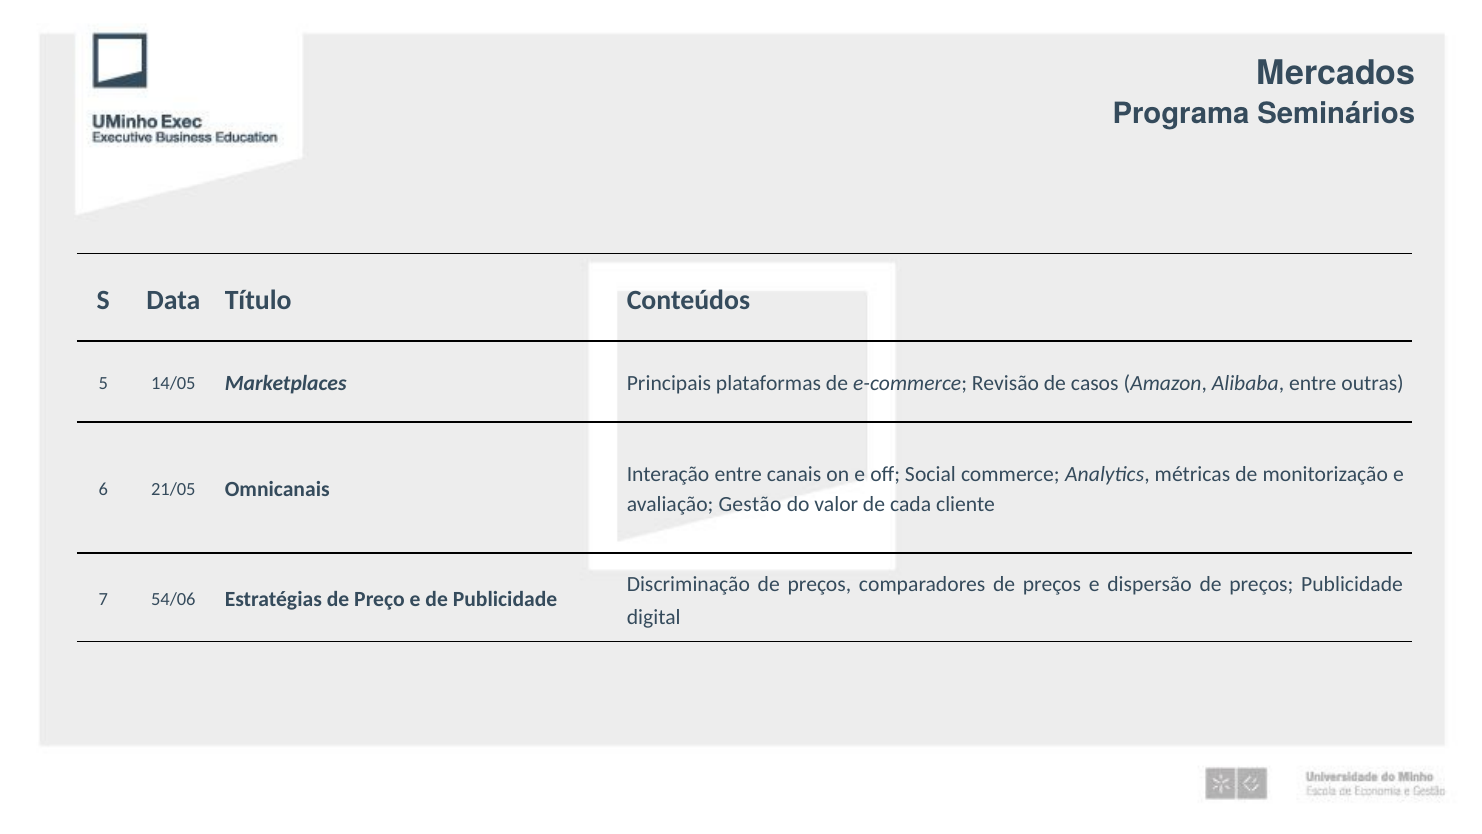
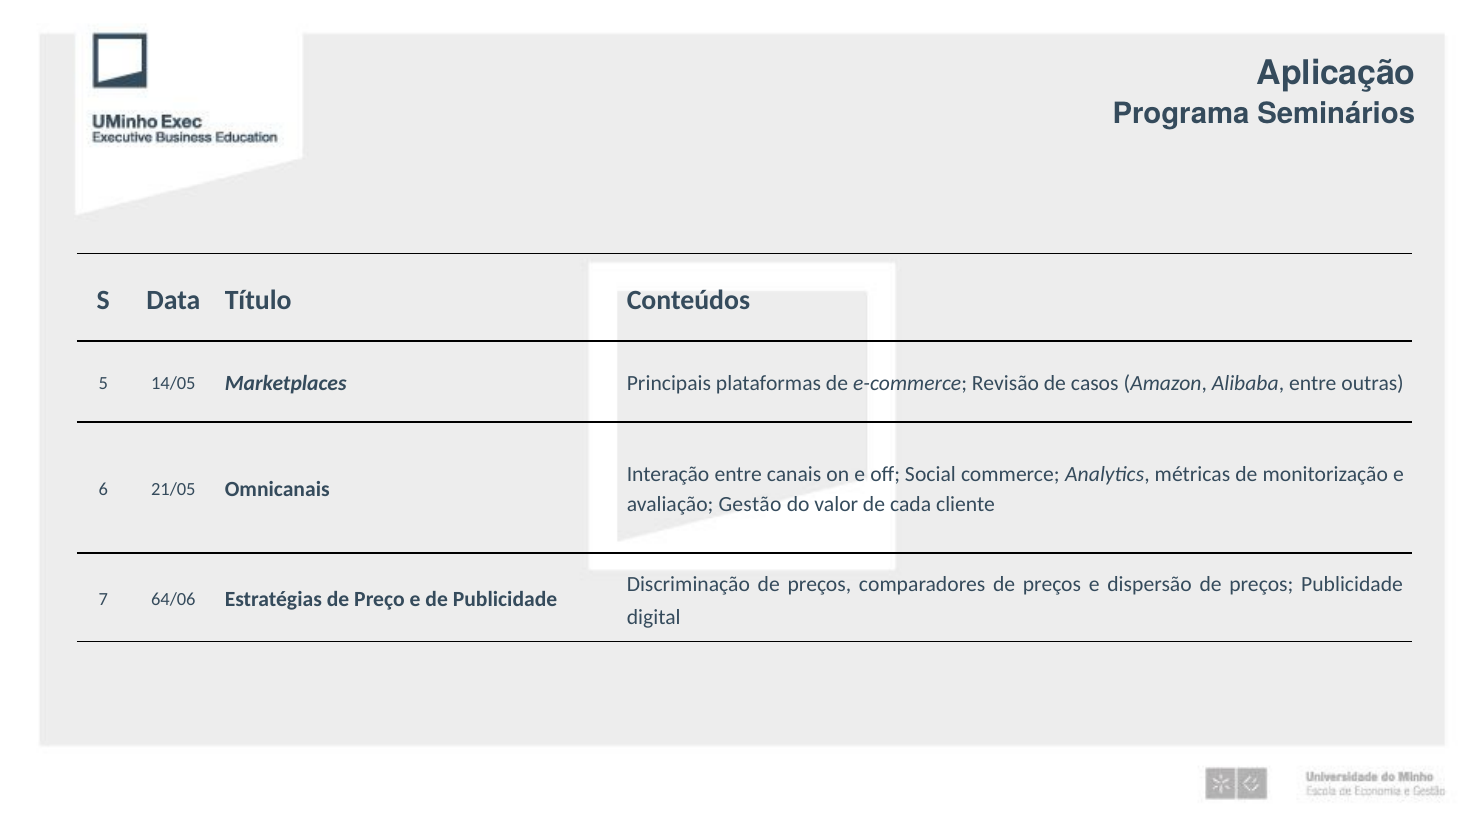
Mercados: Mercados -> Aplicação (1336, 74)
54/06: 54/06 -> 64/06 (173, 599)
